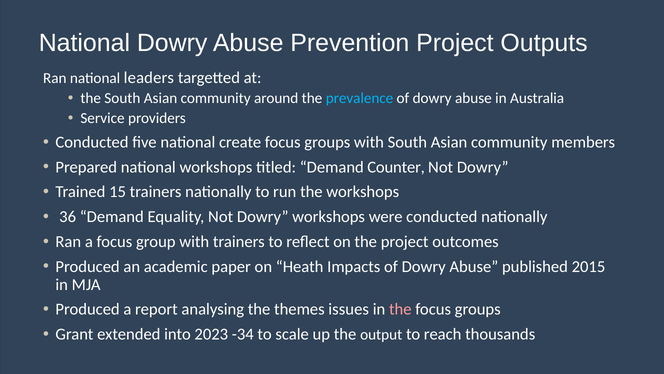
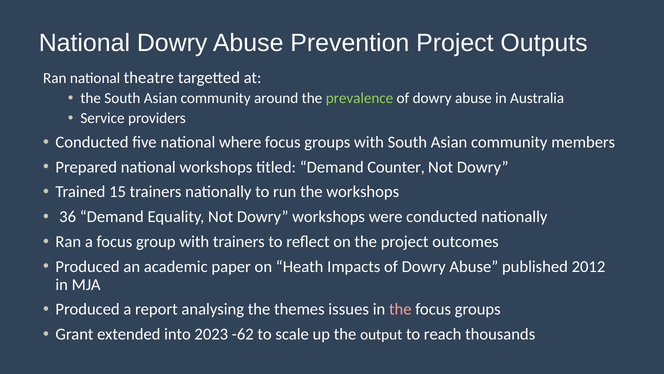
leaders: leaders -> theatre (149, 77)
prevalence colour: light blue -> light green (360, 98)
create: create -> where (240, 142)
2015: 2015 -> 2012 (588, 266)
-34: -34 -> -62 (243, 334)
